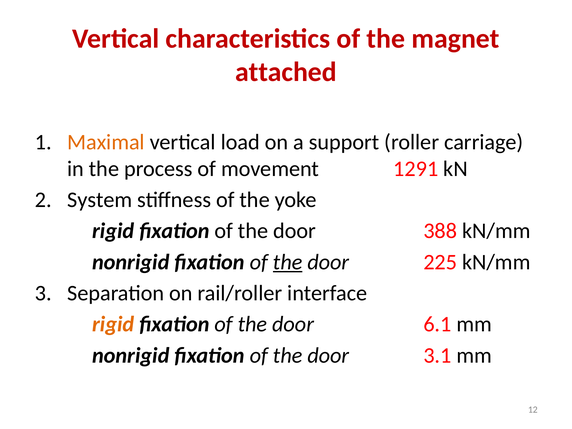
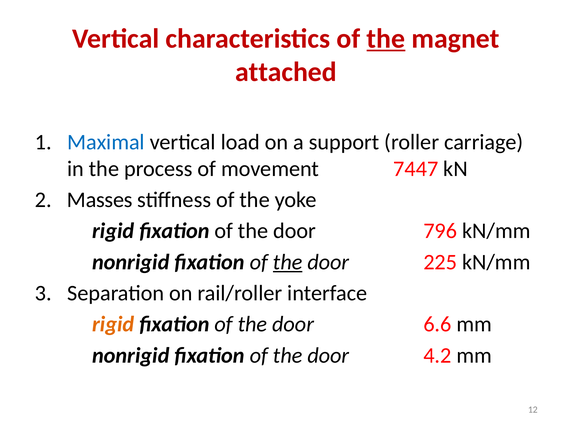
the underline: none -> present (386, 39)
Maximal colour: orange -> blue (106, 142)
1291: 1291 -> 7447 (416, 169)
System: System -> Masses (100, 200)
388: 388 -> 796 (440, 231)
6.1: 6.1 -> 6.6 (437, 324)
3.1: 3.1 -> 4.2 (437, 355)
